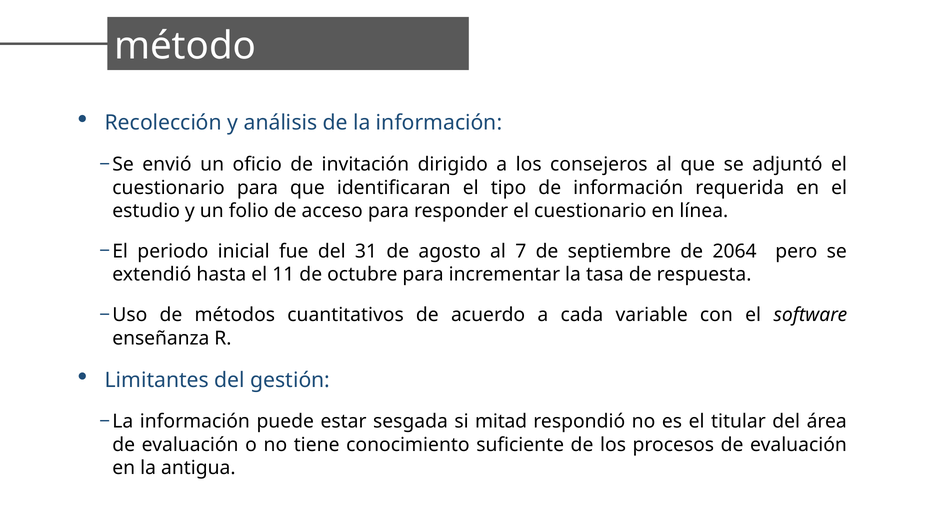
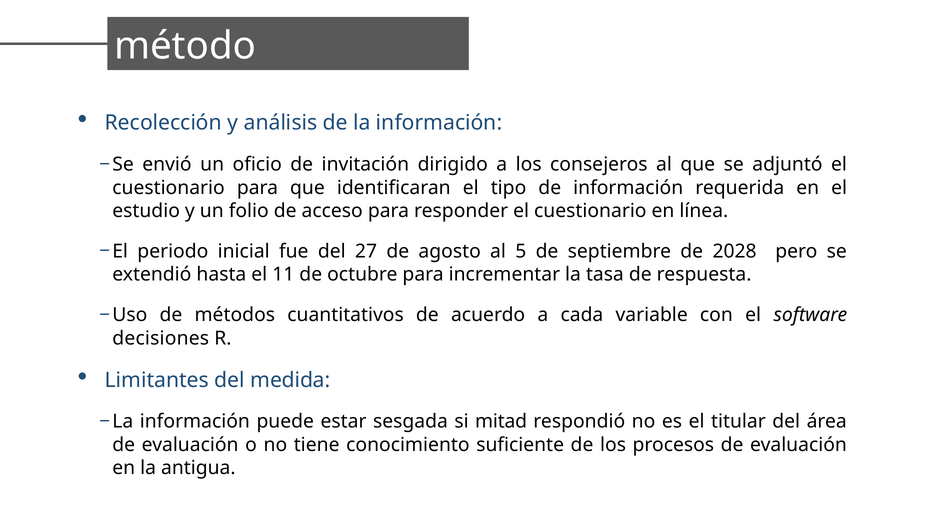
31: 31 -> 27 (366, 251)
7: 7 -> 5 (521, 251)
2064: 2064 -> 2028 (735, 251)
enseñanza: enseñanza -> decisiones (161, 338)
gestión: gestión -> medida (290, 380)
